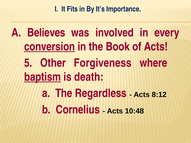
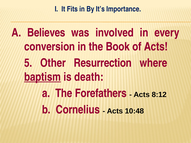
conversion underline: present -> none (50, 47)
Forgiveness: Forgiveness -> Resurrection (103, 63)
Regardless: Regardless -> Forefathers (101, 93)
